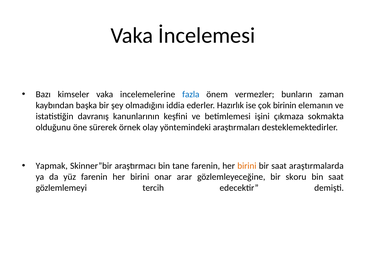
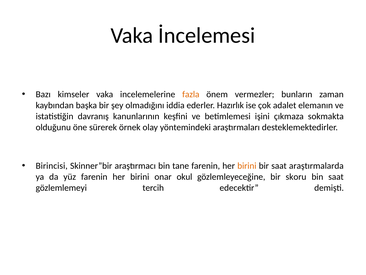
fazla colour: blue -> orange (191, 94)
birinin: birinin -> adalet (285, 105)
Yapmak: Yapmak -> Birincisi (52, 166)
arar: arar -> okul (184, 177)
